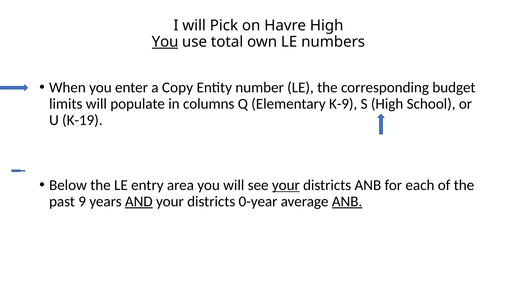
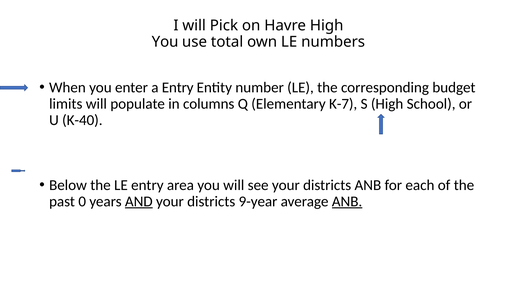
You underline: present -> none (165, 42)
a Copy: Copy -> Entry (178, 87)
K-9: K-9 -> K-7 (343, 104)
K-19: K-19 -> K-40 (82, 120)
your underline: present -> none (286, 185)
9: 9 -> 0 (82, 201)
0-year: 0-year -> 9-year (258, 201)
